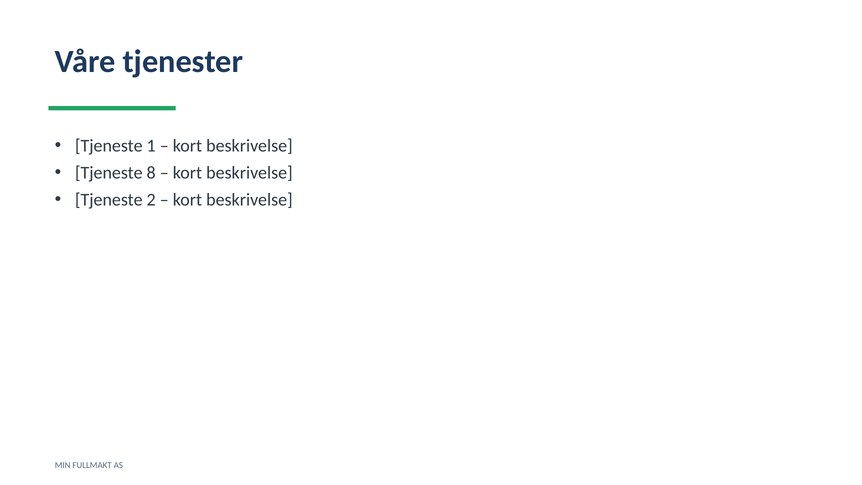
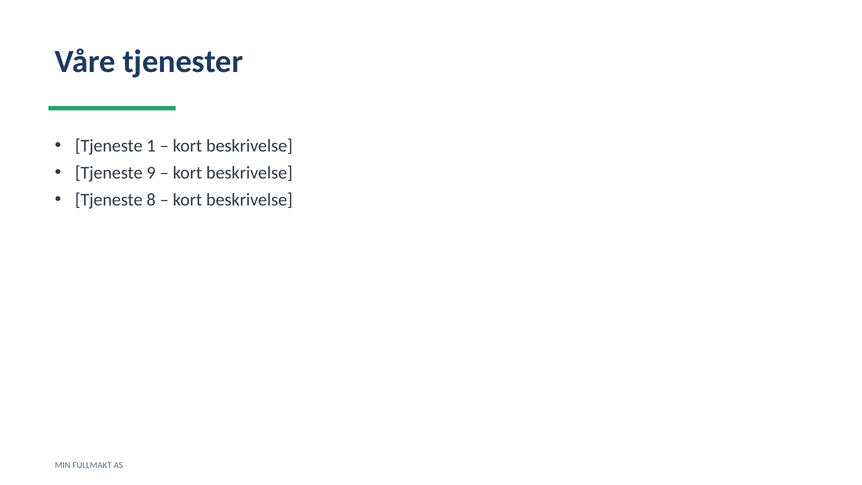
8: 8 -> 9 (151, 173)
2: 2 -> 8 (151, 200)
